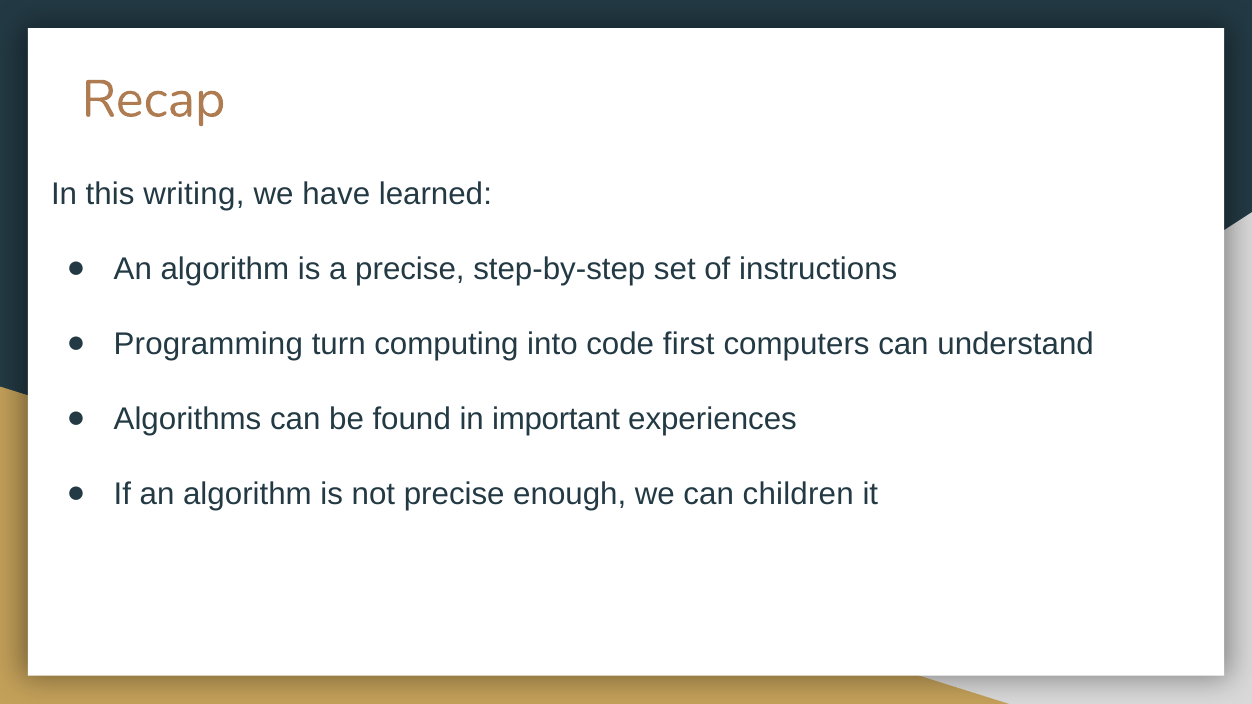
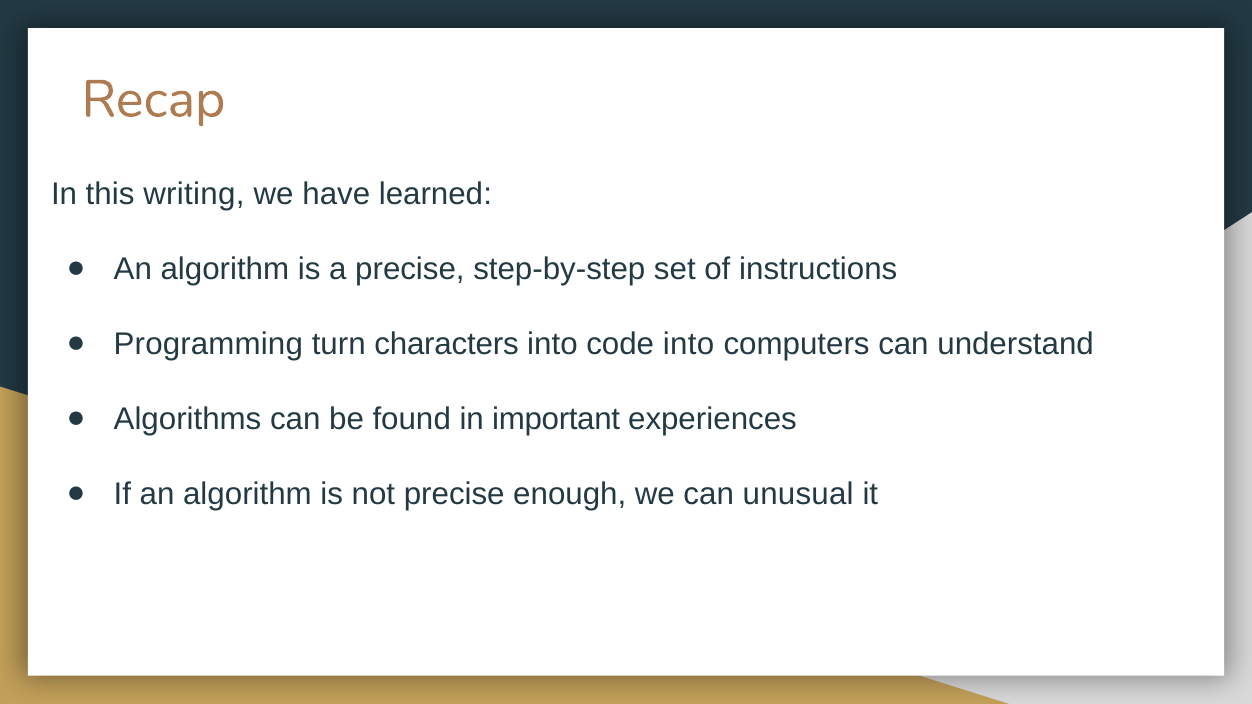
computing: computing -> characters (447, 344)
code first: first -> into (689, 344)
children: children -> unusual (798, 494)
